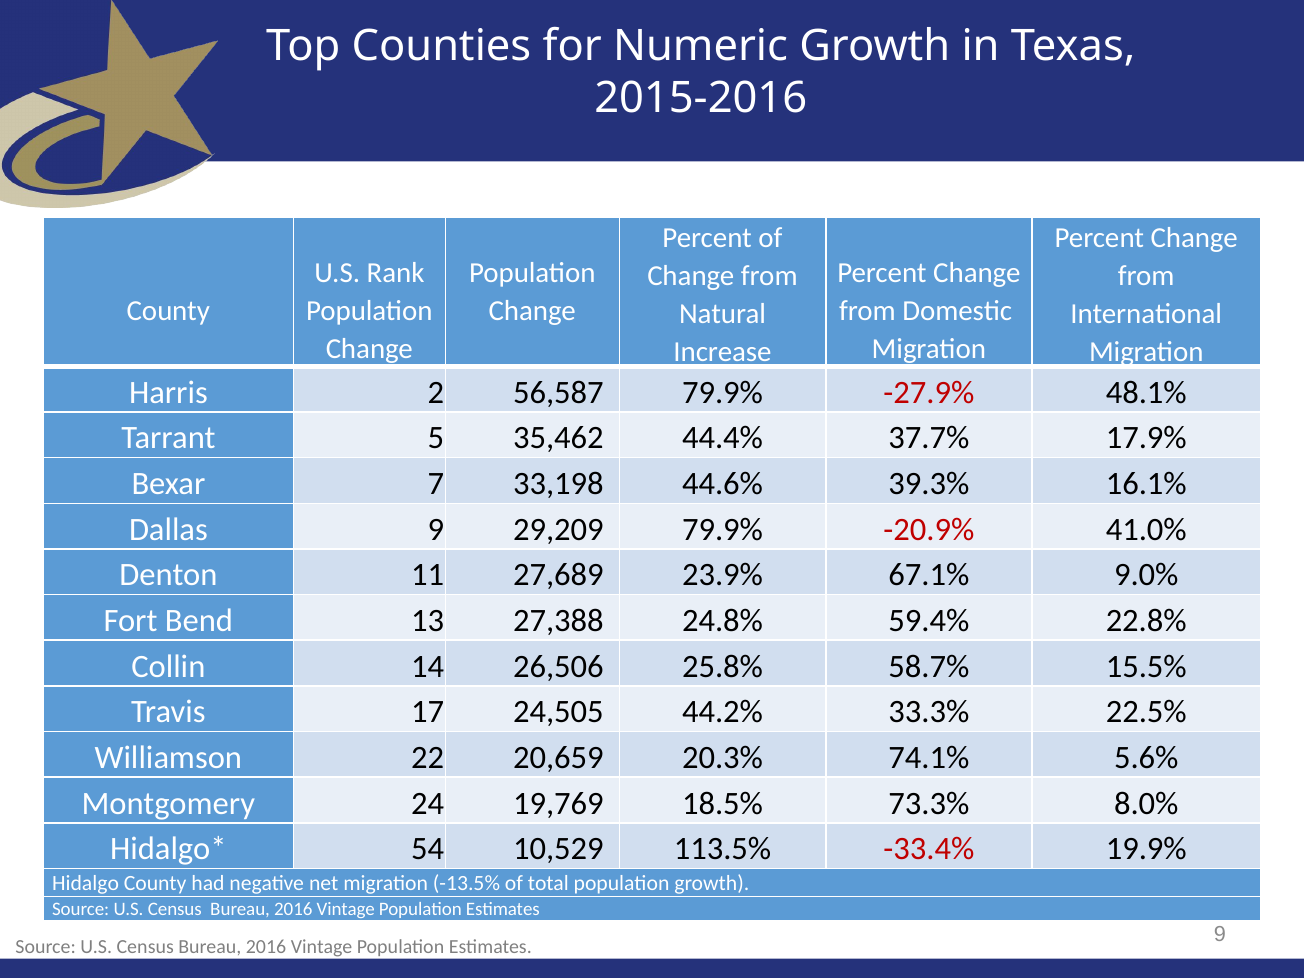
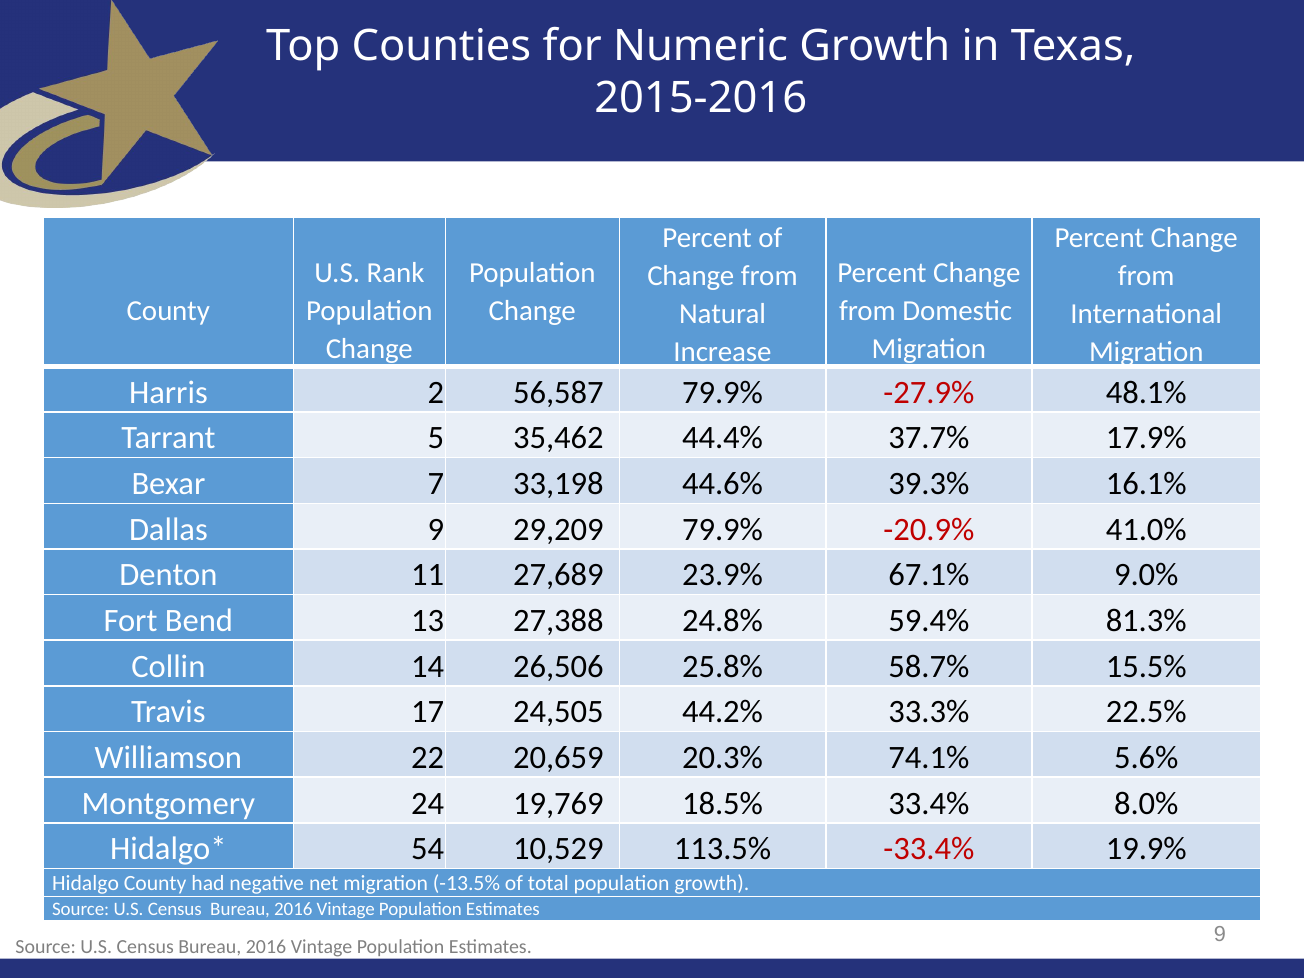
22.8%: 22.8% -> 81.3% (1146, 621)
73.3%: 73.3% -> 33.4% (929, 803)
